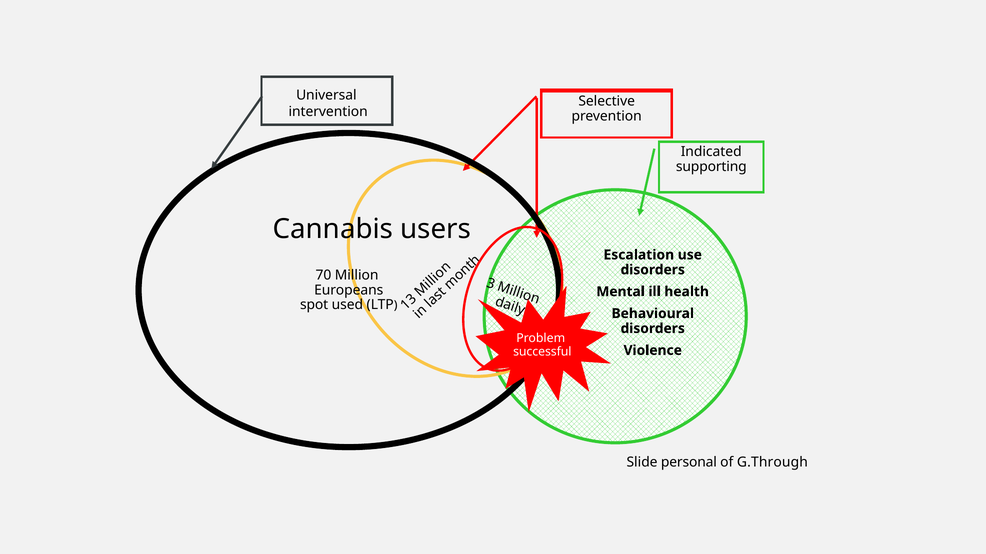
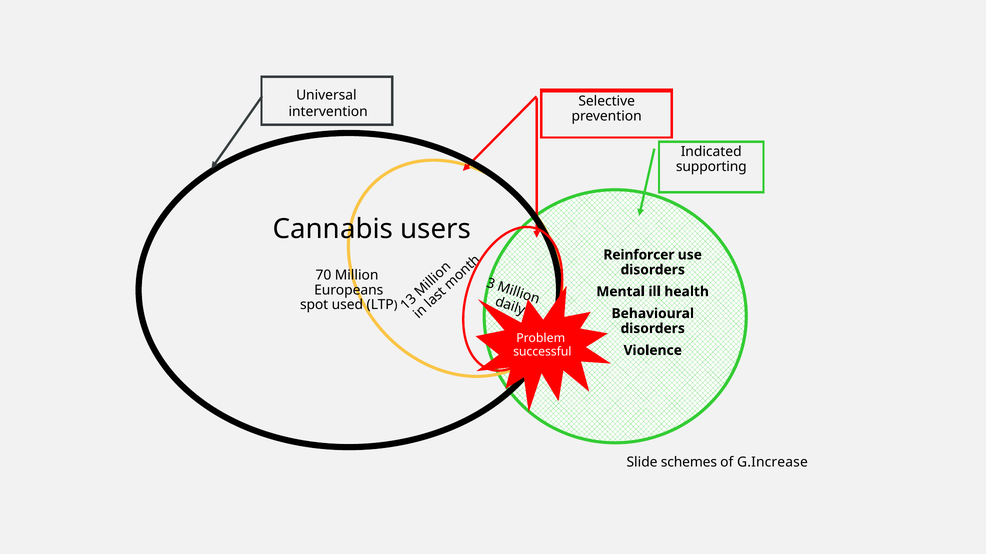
Escalation: Escalation -> Reinforcer (639, 255)
personal: personal -> schemes (689, 463)
G.Through: G.Through -> G.Increase (772, 463)
